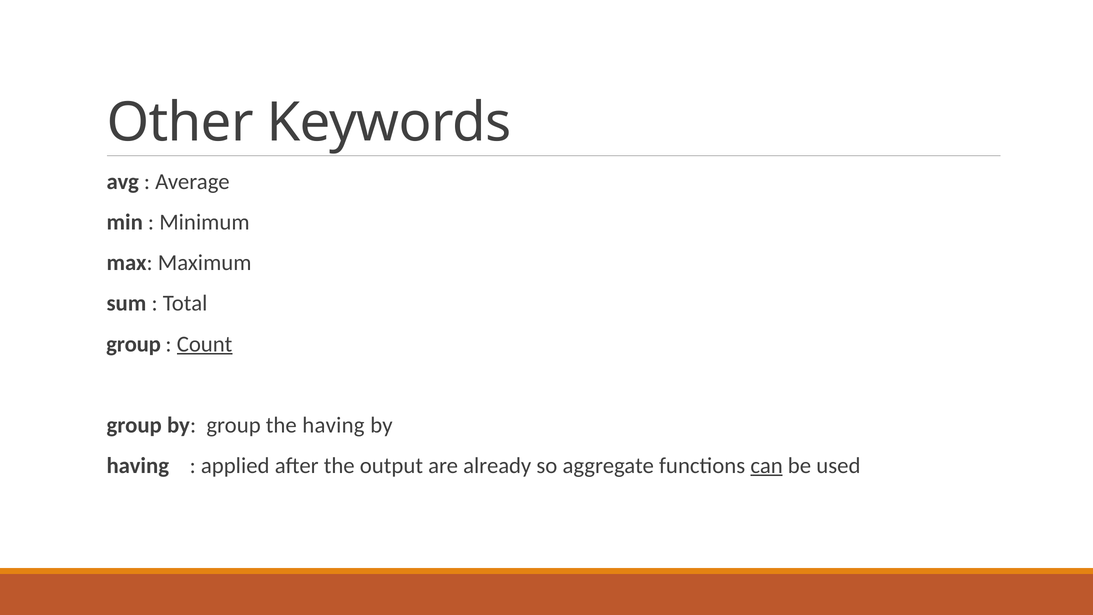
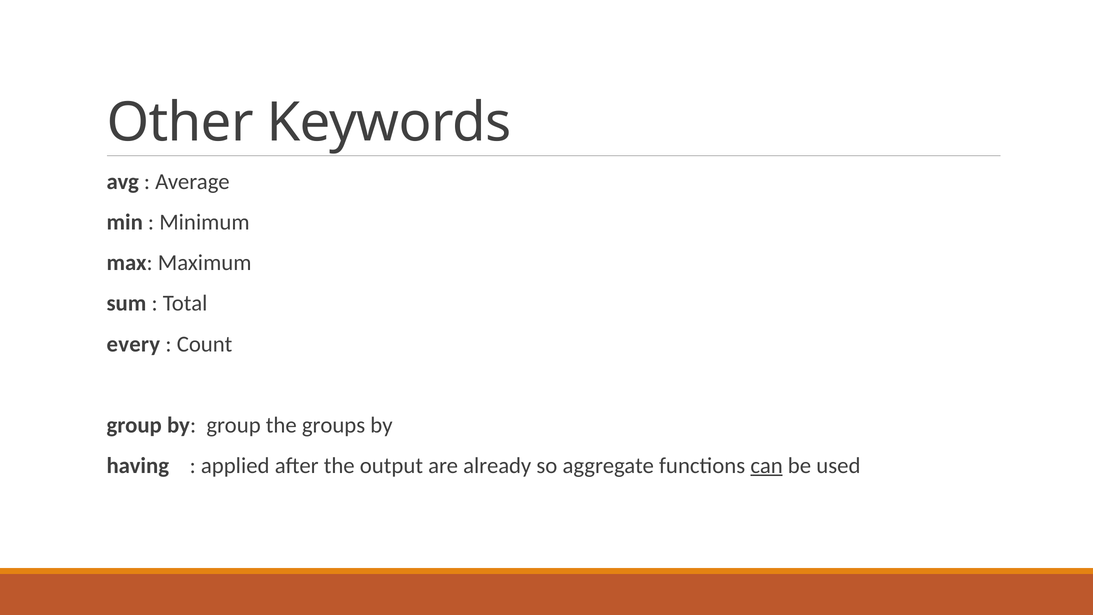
group: group -> every (133, 344)
Count underline: present -> none (205, 344)
the having: having -> groups (334, 425)
